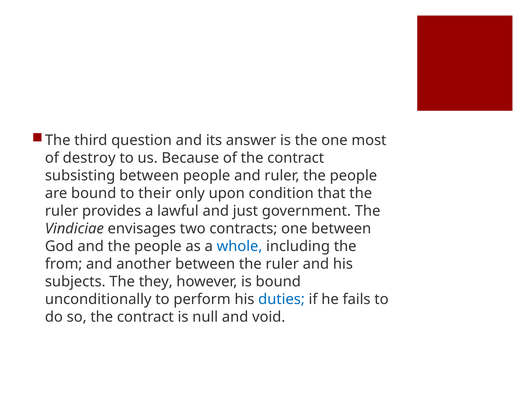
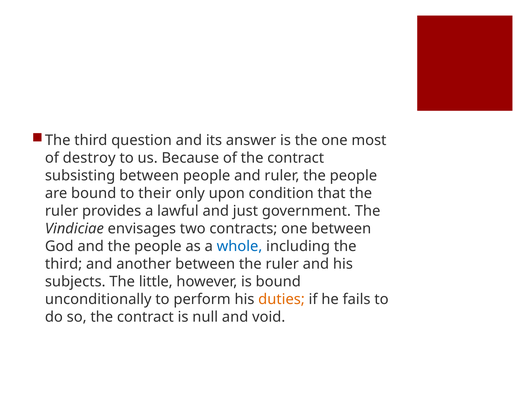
from: from -> third (64, 264)
they: they -> little (156, 281)
duties colour: blue -> orange (282, 299)
